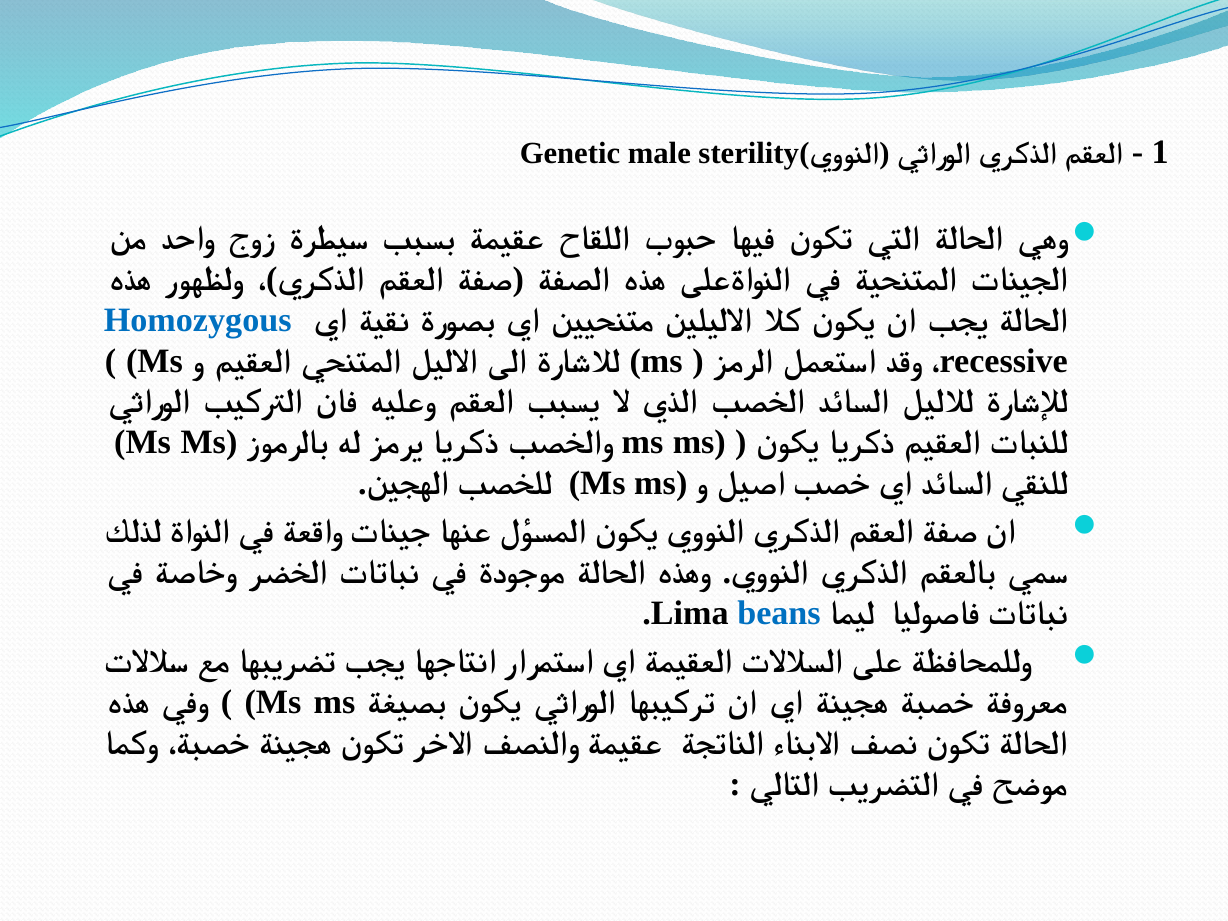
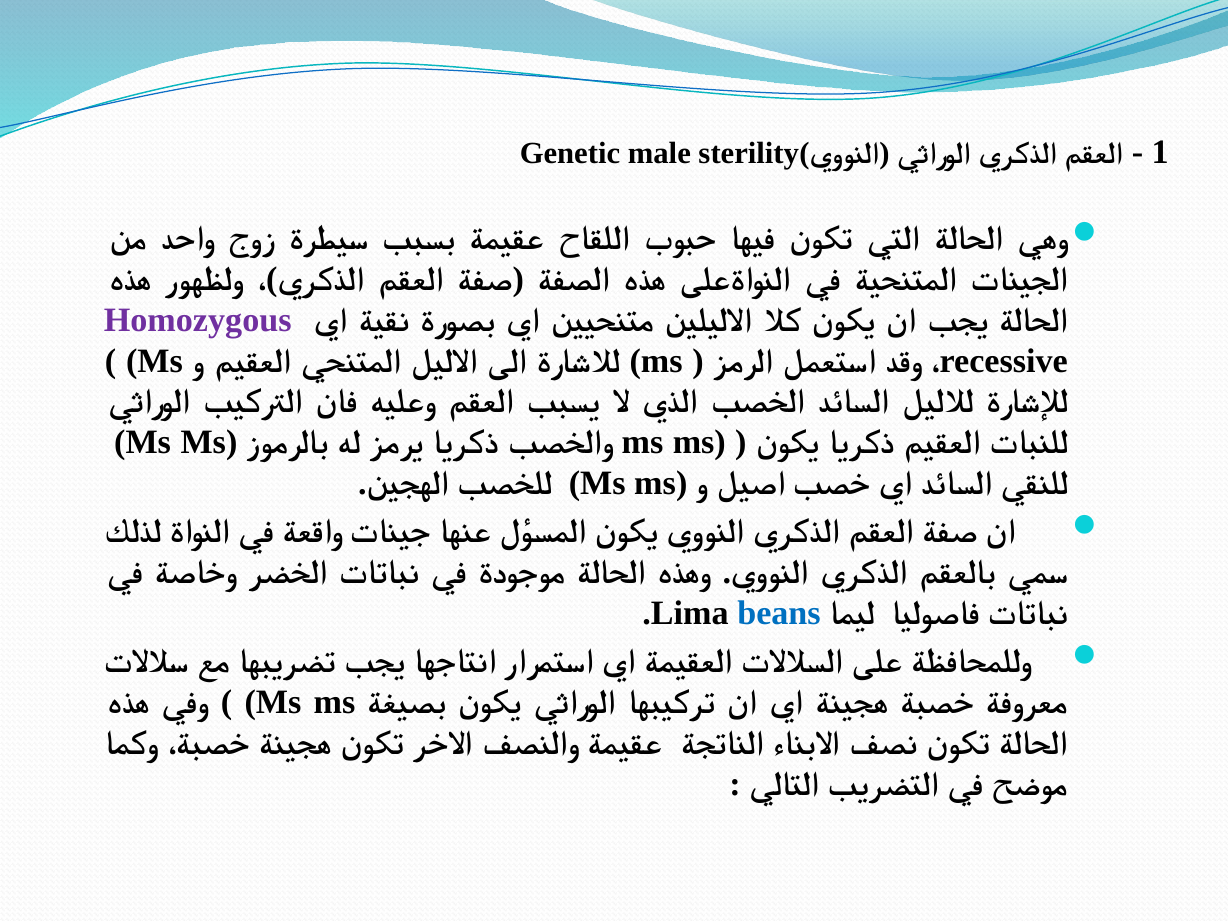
Homozygous colour: blue -> purple (198, 320)
